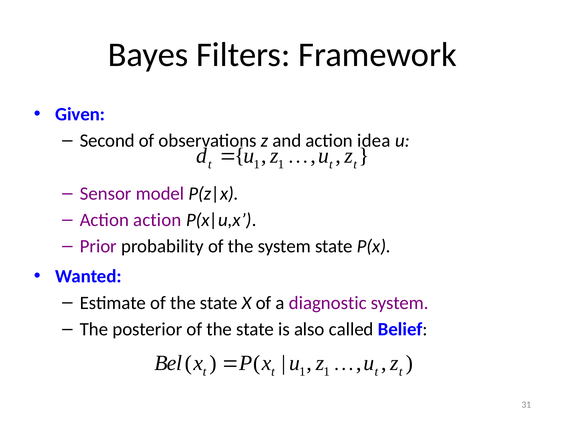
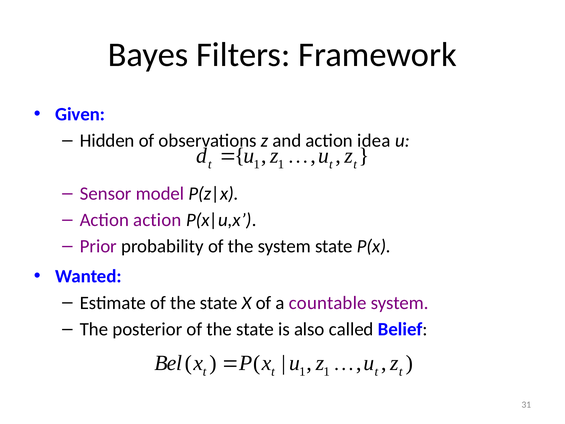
Second: Second -> Hidden (107, 141)
diagnostic: diagnostic -> countable (328, 303)
